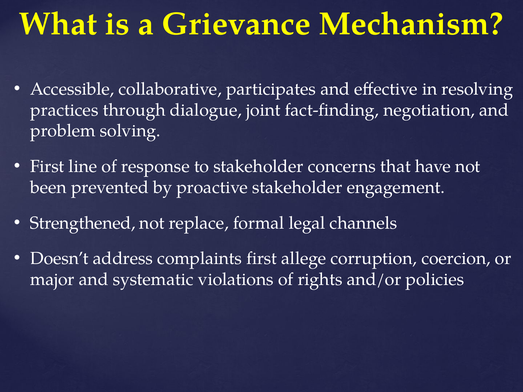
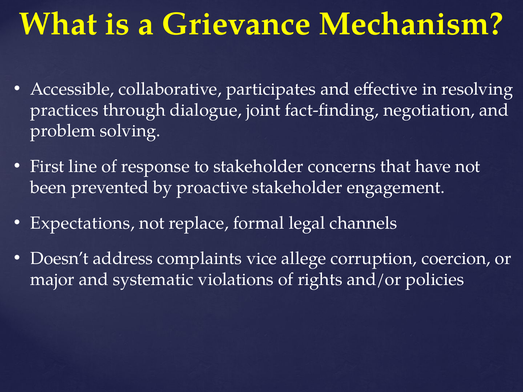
Strengthened: Strengthened -> Expectations (83, 223)
complaints first: first -> vice (262, 259)
